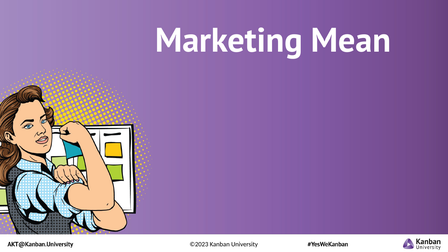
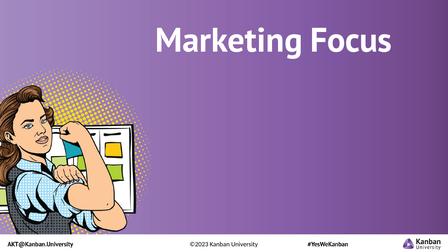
Mean: Mean -> Focus (351, 41)
